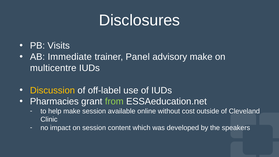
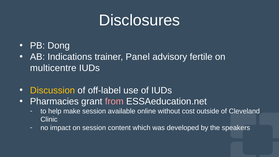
Visits: Visits -> Dong (59, 46)
Immediate: Immediate -> Indications (70, 57)
advisory make: make -> fertile (201, 57)
from colour: light green -> pink (114, 101)
